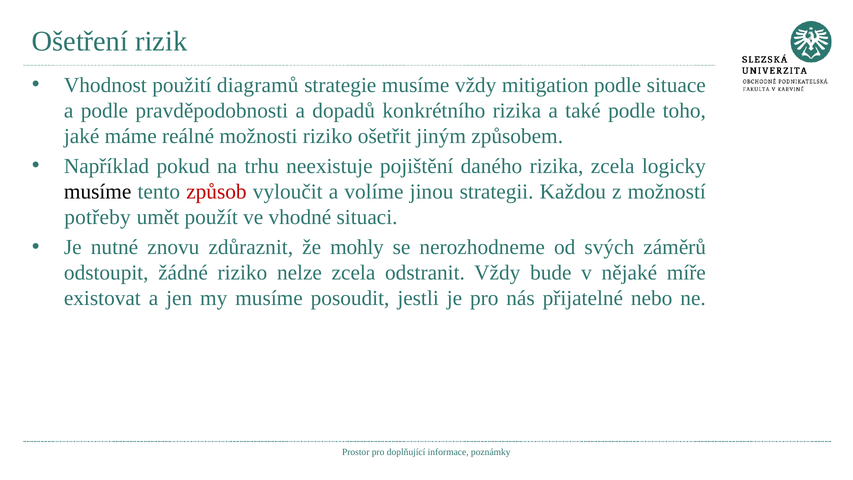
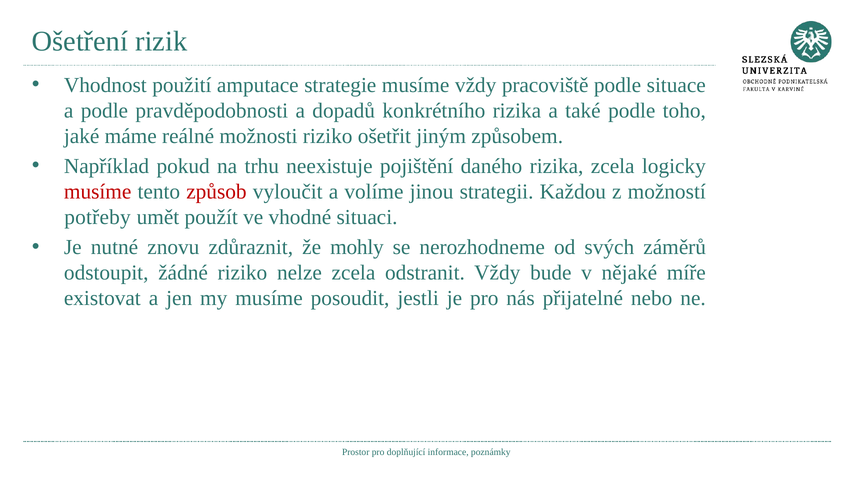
diagramů: diagramů -> amputace (258, 85)
mitigation: mitigation -> pracoviště (545, 85)
musíme colour: black -> red (98, 192)
